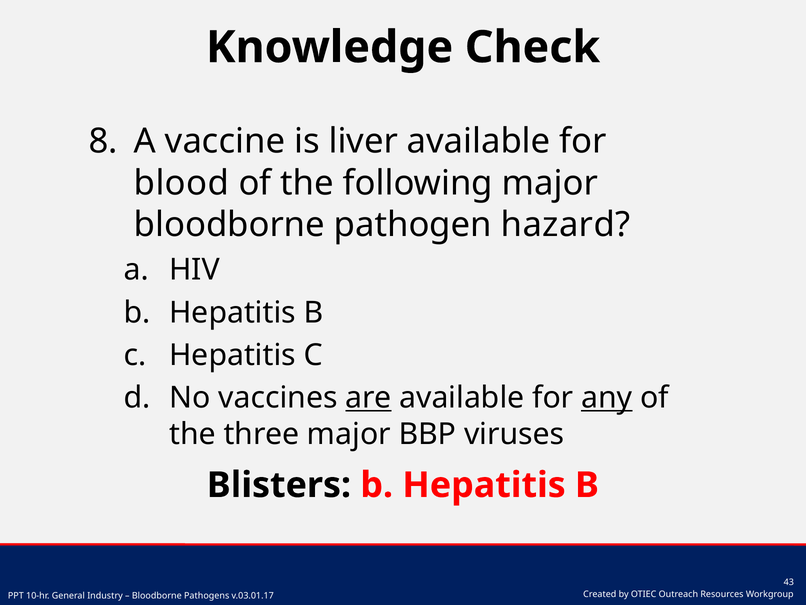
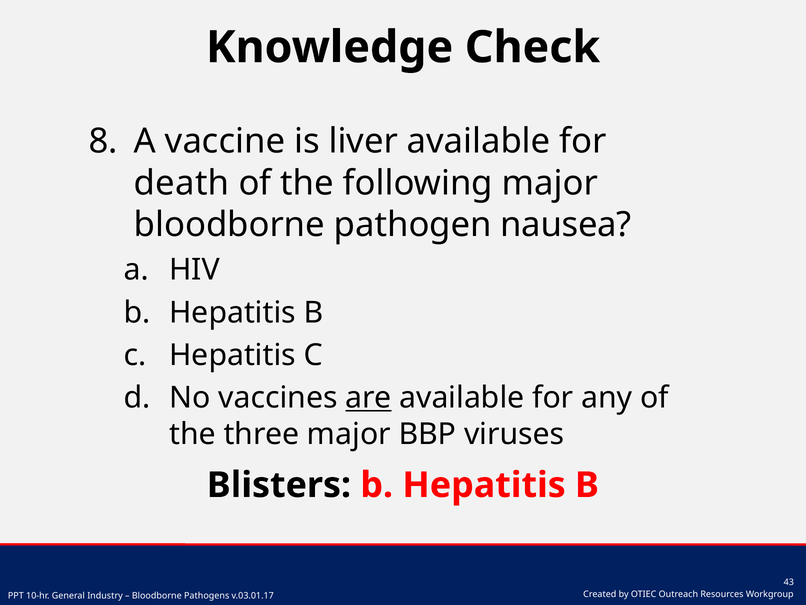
blood: blood -> death (182, 183)
hazard: hazard -> nausea (566, 225)
any underline: present -> none (607, 397)
